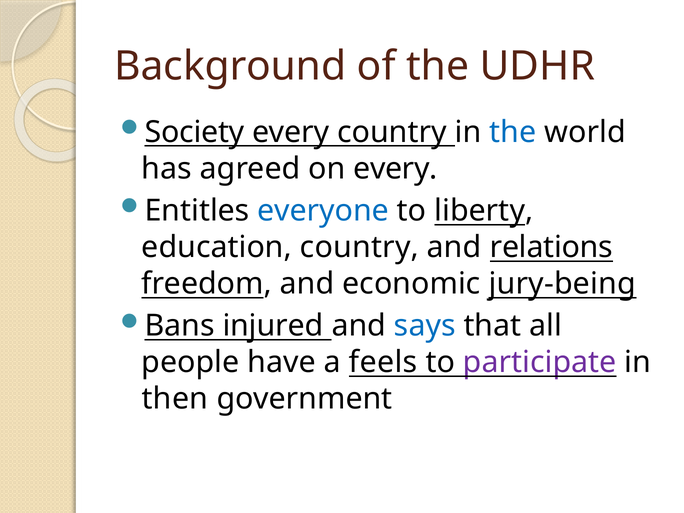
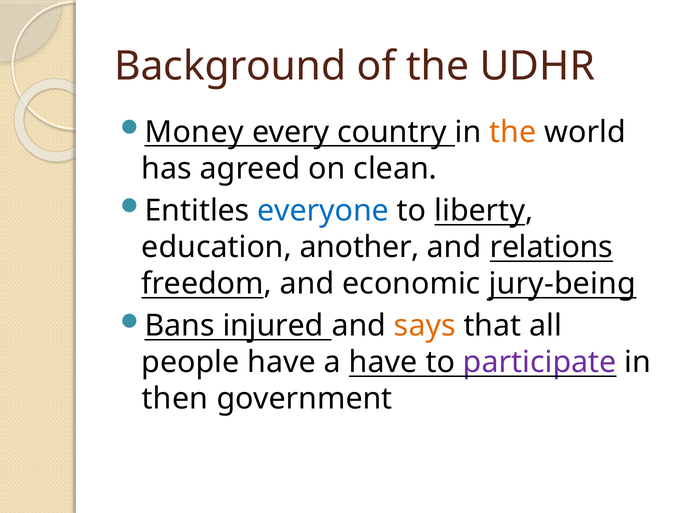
Society: Society -> Money (194, 132)
the colour: blue -> orange (513, 132)
on every: every -> clean (395, 169)
education country: country -> another (360, 247)
says colour: blue -> orange (425, 326)
a feels: feels -> have (383, 362)
